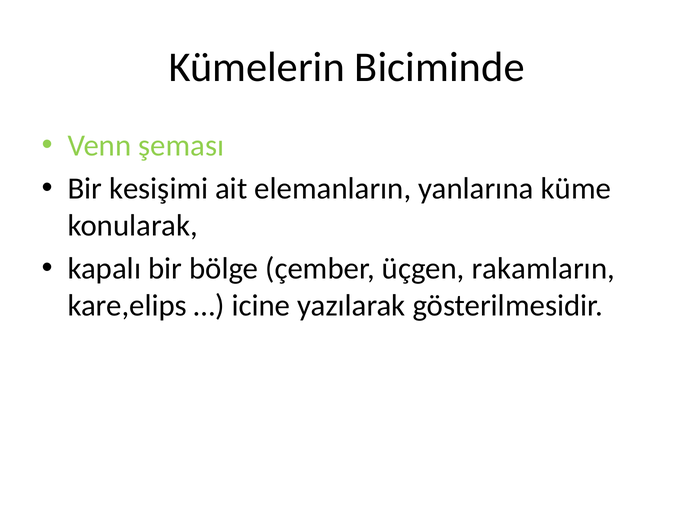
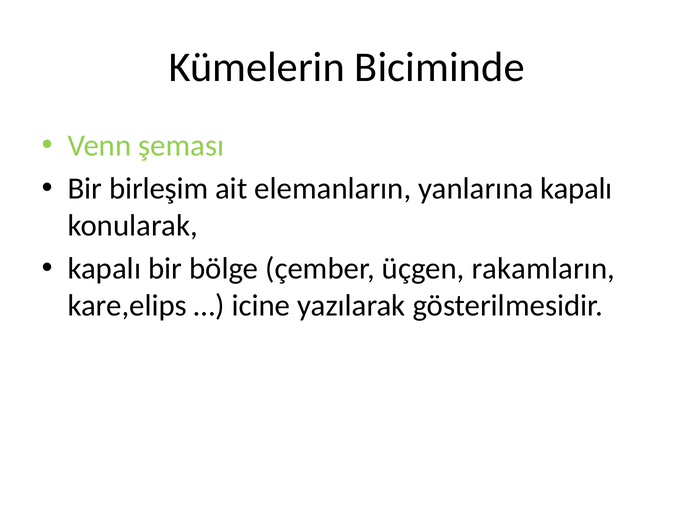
kesişimi: kesişimi -> birleşim (159, 189)
yanlarına küme: küme -> kapalı (576, 189)
